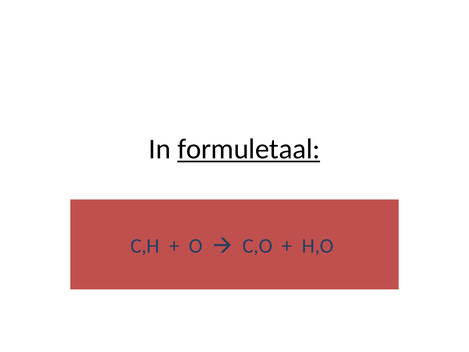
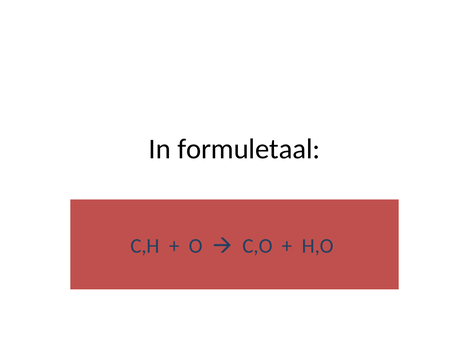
formuletaal underline: present -> none (249, 149)
